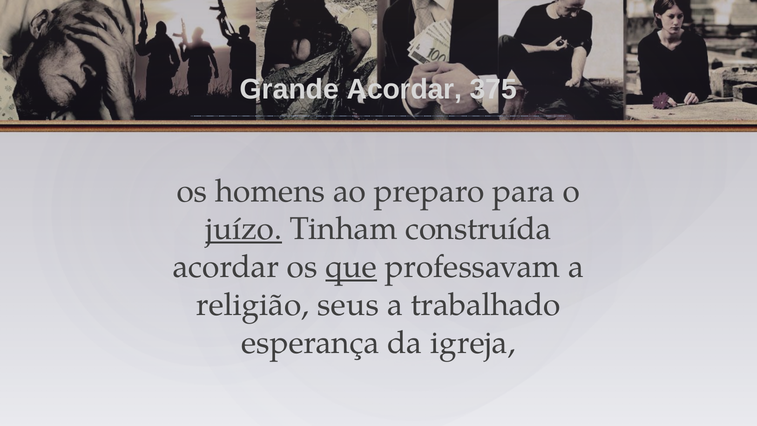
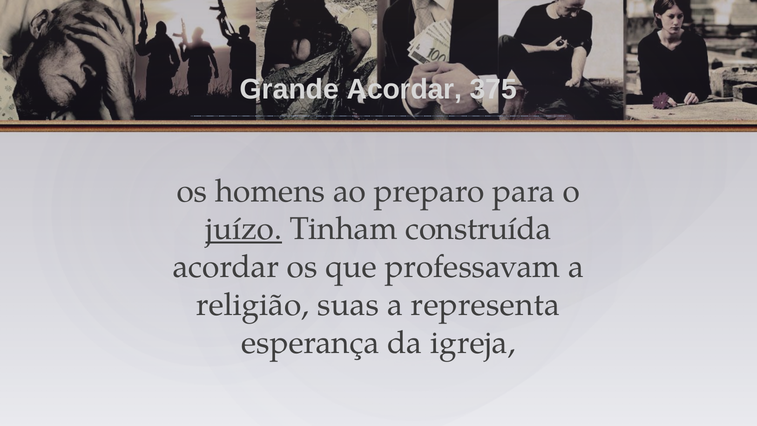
que underline: present -> none (351, 267)
seus: seus -> suas (348, 305)
trabalhado: trabalhado -> representa (486, 305)
